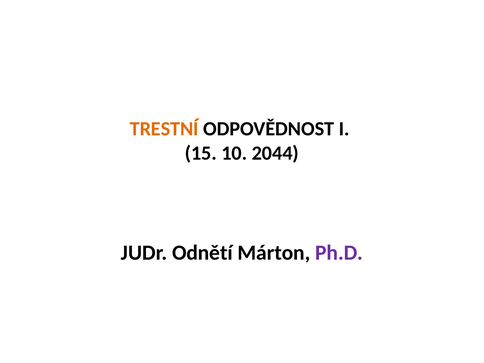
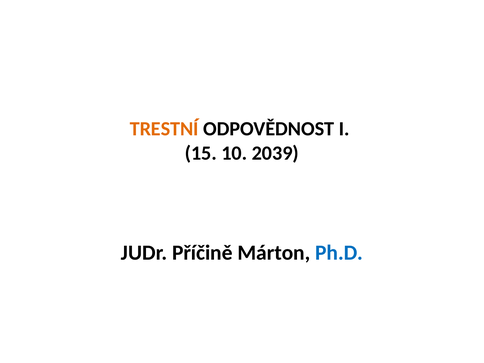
2044: 2044 -> 2039 (275, 153)
Odnětí: Odnětí -> Příčině (202, 253)
Ph.D colour: purple -> blue (339, 253)
